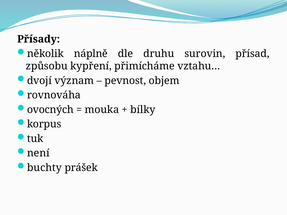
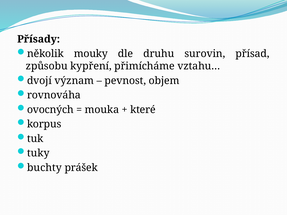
náplně: náplně -> mouky (91, 54)
bílky: bílky -> které (143, 110)
není: není -> tuky (38, 153)
